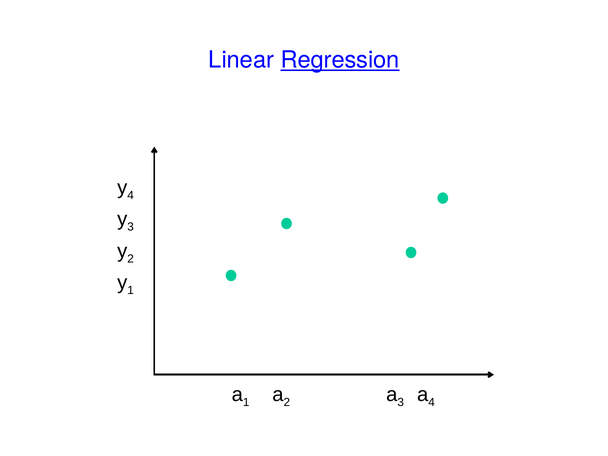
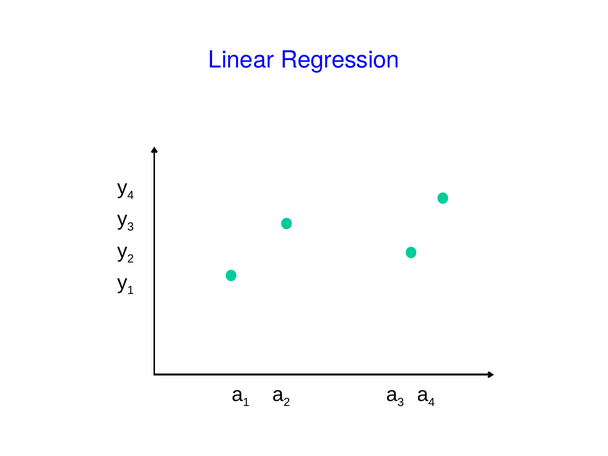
Regression underline: present -> none (340, 60)
